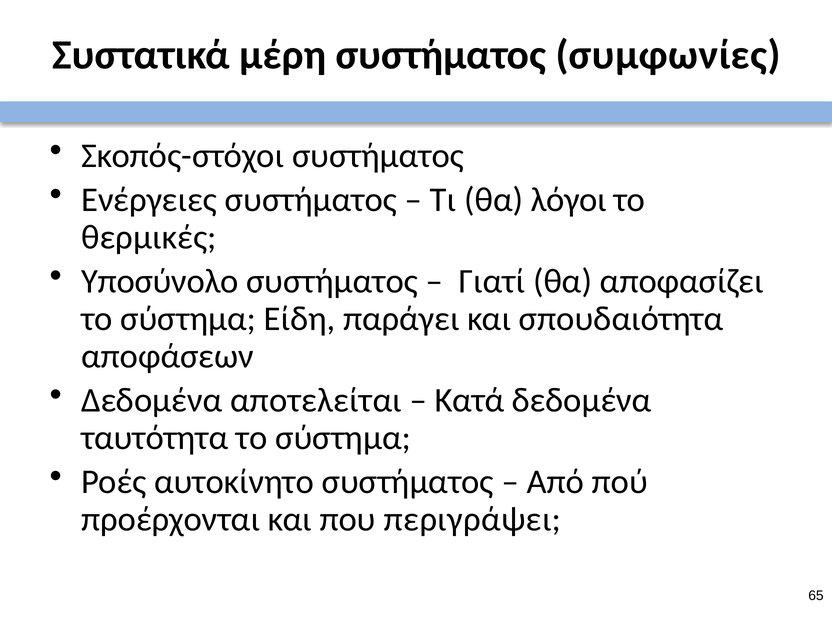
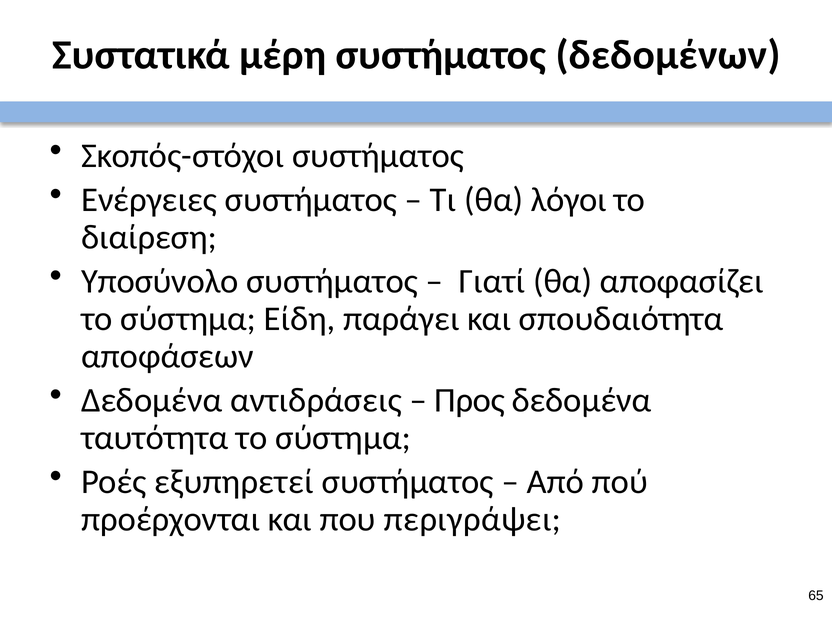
συμφωνίες: συμφωνίες -> δεδομένων (668, 55)
θερμικές: θερμικές -> διαίρεση (149, 237)
αποτελείται: αποτελείται -> αντιδράσεις (316, 401)
Κατά: Κατά -> Προς (470, 401)
αυτοκίνητο: αυτοκίνητο -> εξυπηρετεί (234, 482)
